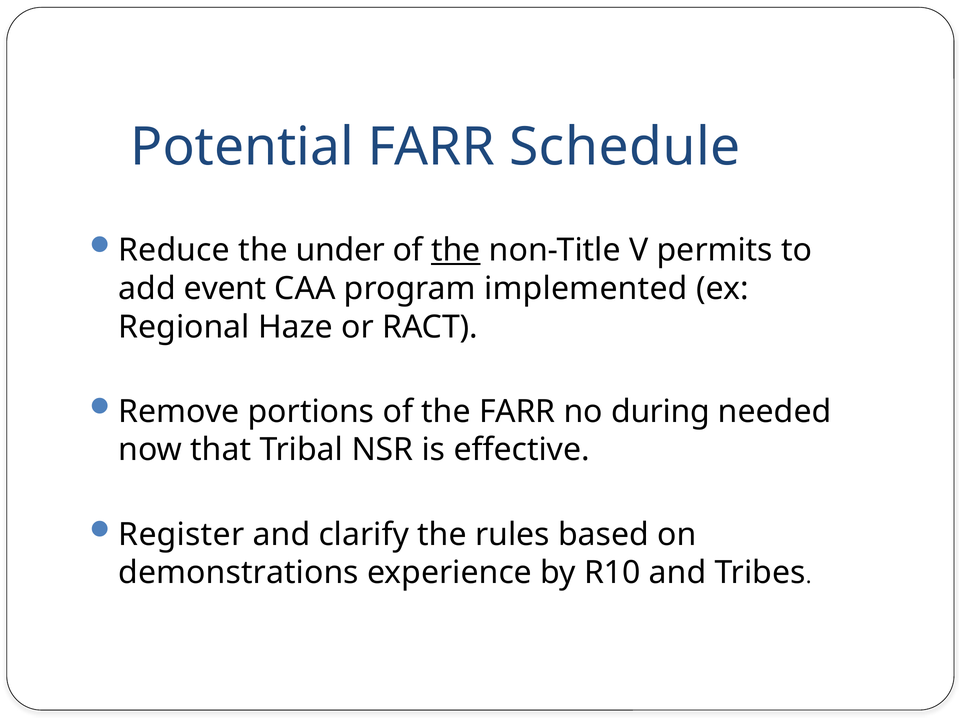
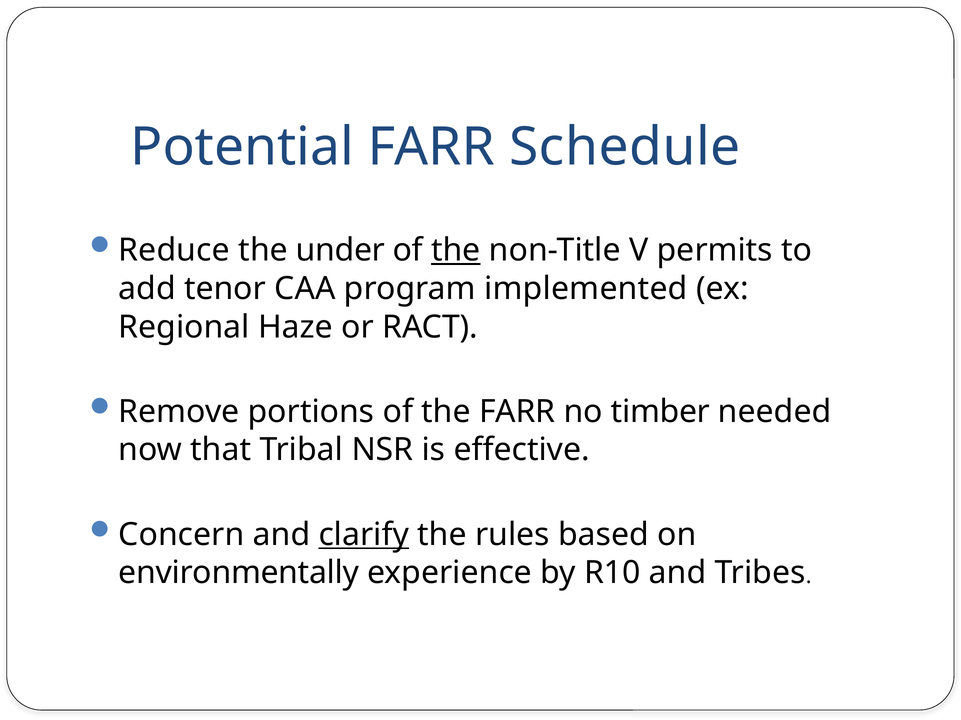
event: event -> tenor (225, 289)
during: during -> timber (661, 412)
Register: Register -> Concern (181, 535)
clarify underline: none -> present (364, 535)
demonstrations: demonstrations -> environmentally (239, 573)
